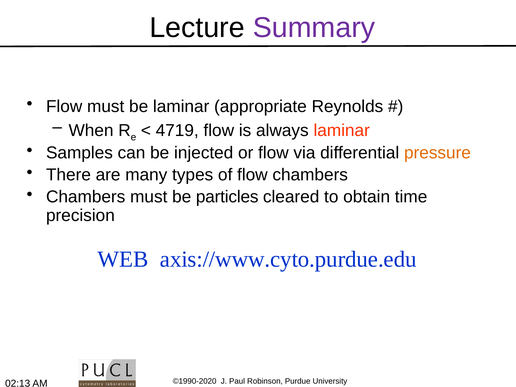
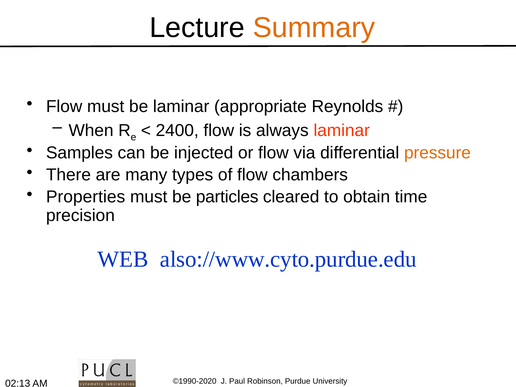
Summary colour: purple -> orange (314, 28)
4719: 4719 -> 2400 (177, 130)
Chambers: Chambers -> Properties (86, 197)
axis://www.cyto.purdue.edu: axis://www.cyto.purdue.edu -> also://www.cyto.purdue.edu (288, 259)
